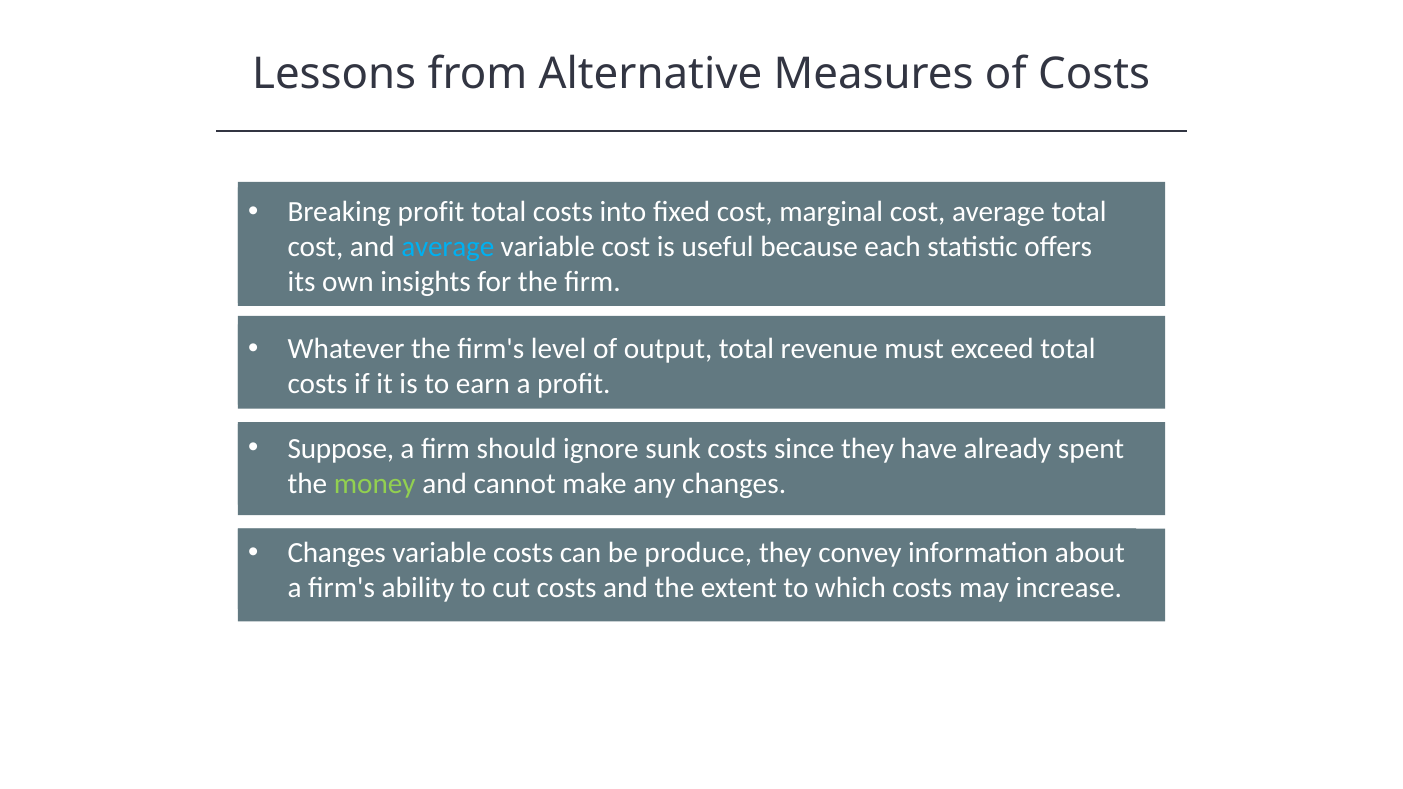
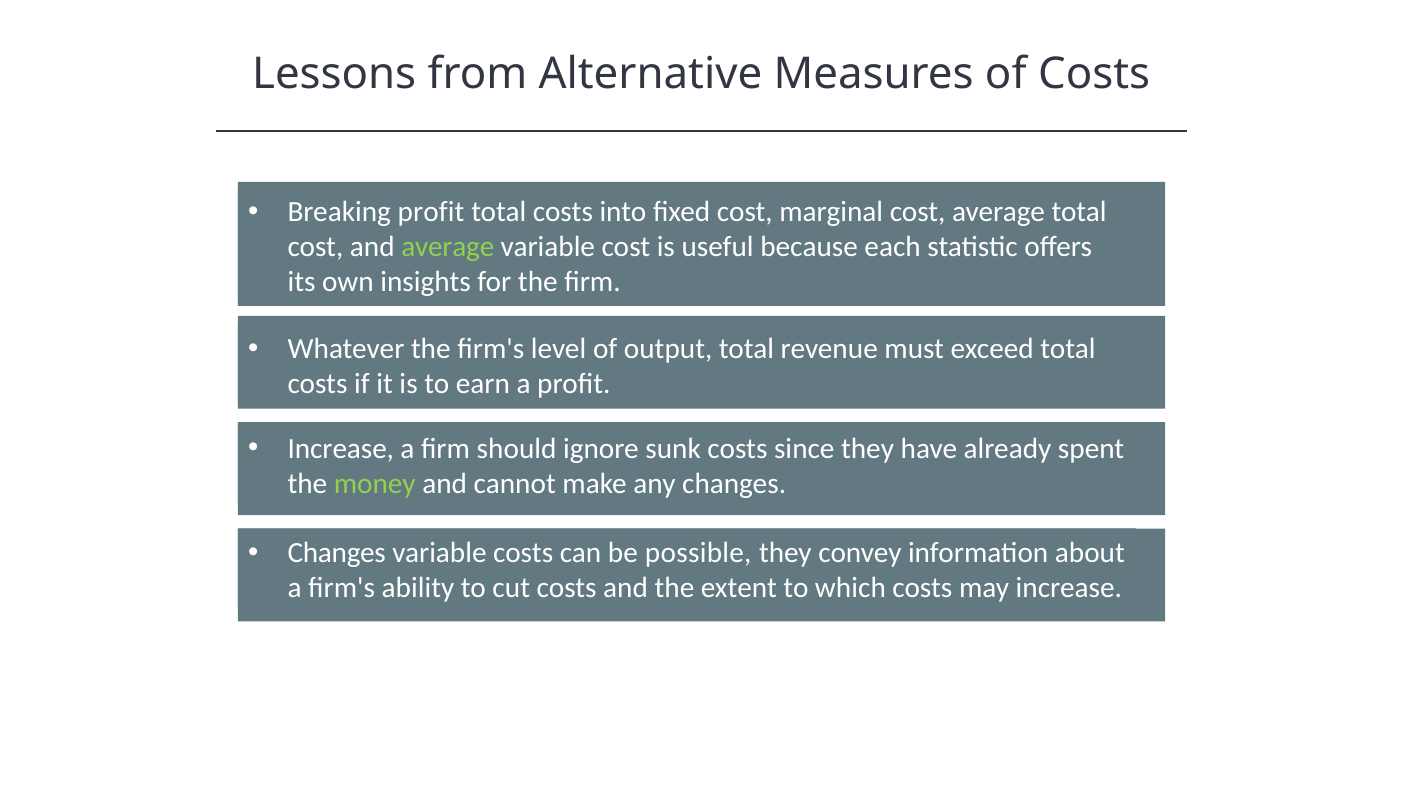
average colour: light blue -> light green (448, 247)
Suppose: Suppose -> Increase (341, 449)
produce: produce -> possible (698, 553)
